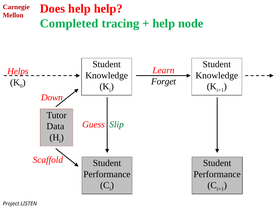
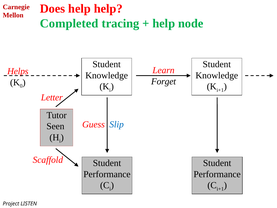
Down: Down -> Letter (52, 97)
Slip colour: green -> blue (117, 124)
Data: Data -> Seen (55, 126)
